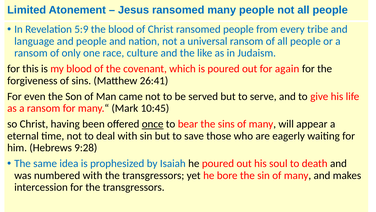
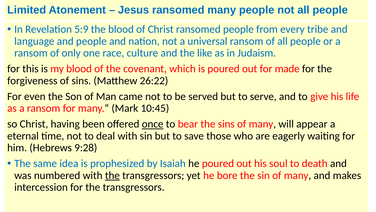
again: again -> made (287, 69)
26:41: 26:41 -> 26:22 (154, 81)
the underline: none -> present (112, 175)
